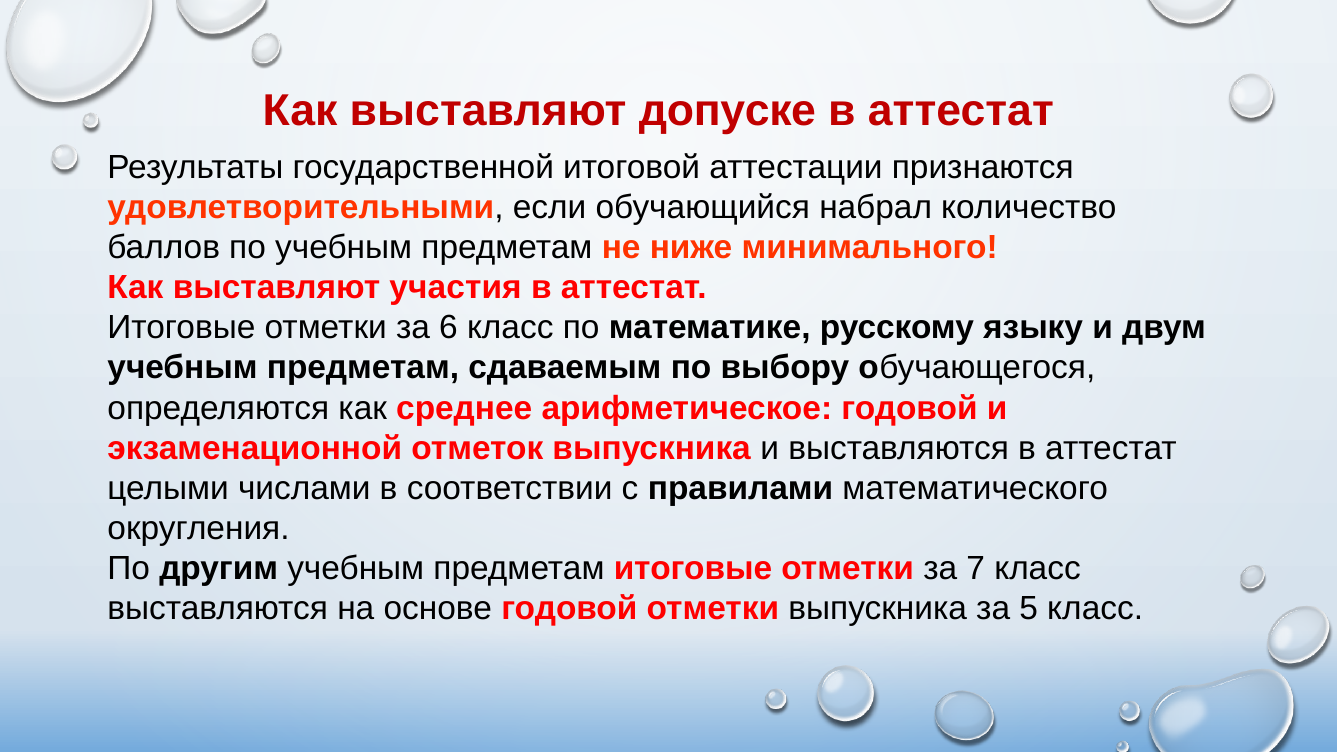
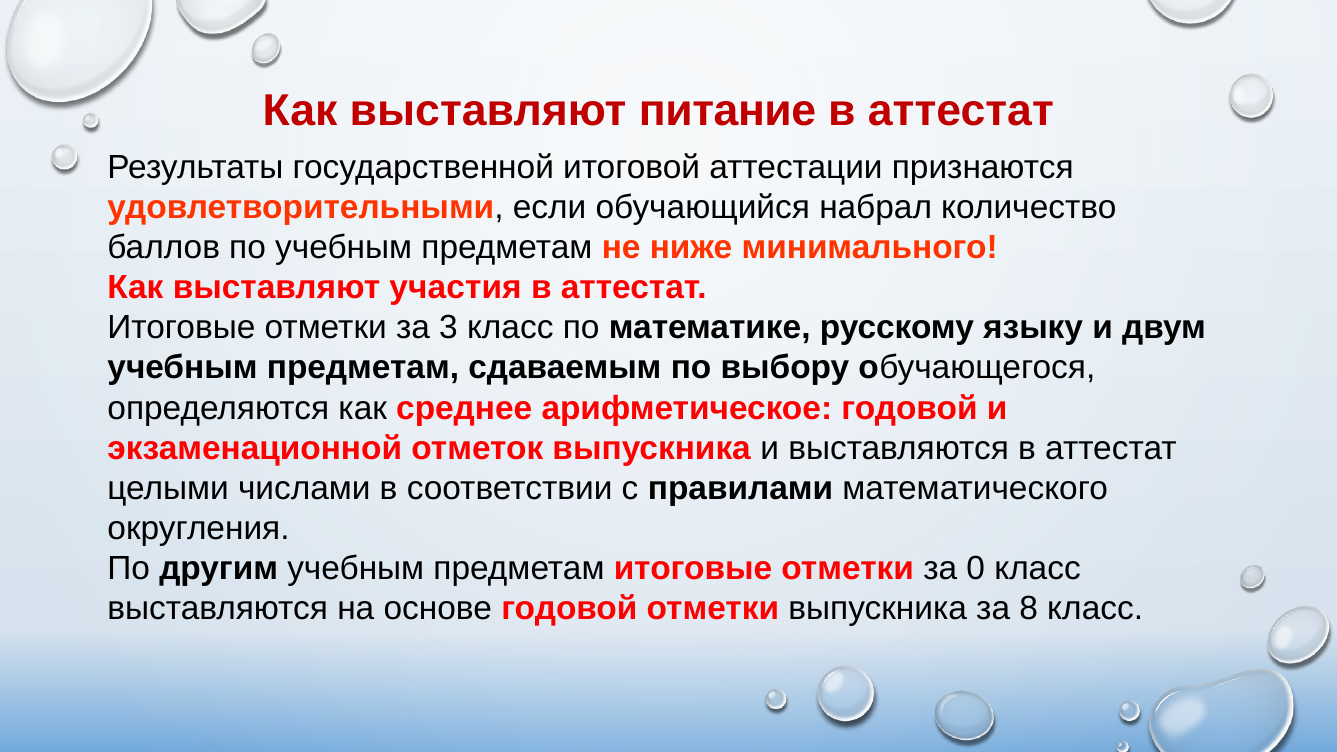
допуске: допуске -> питание (728, 111)
6: 6 -> 3 (449, 328)
7: 7 -> 0 (976, 569)
5: 5 -> 8 (1029, 609)
